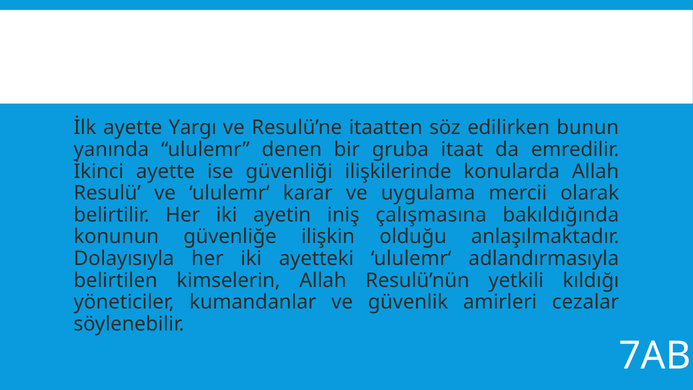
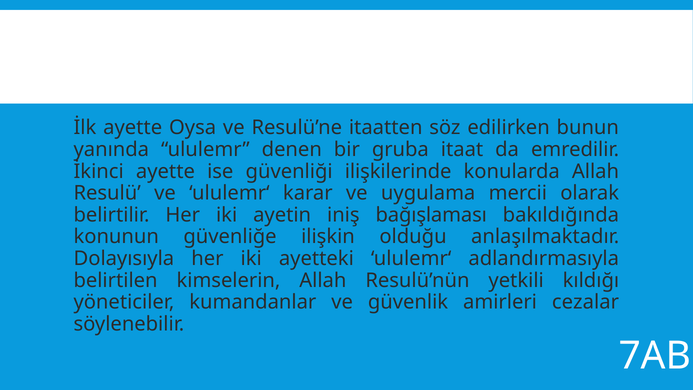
Yargı: Yargı -> Oysa (193, 128)
çalışmasına: çalışmasına -> bağışlaması (431, 215)
